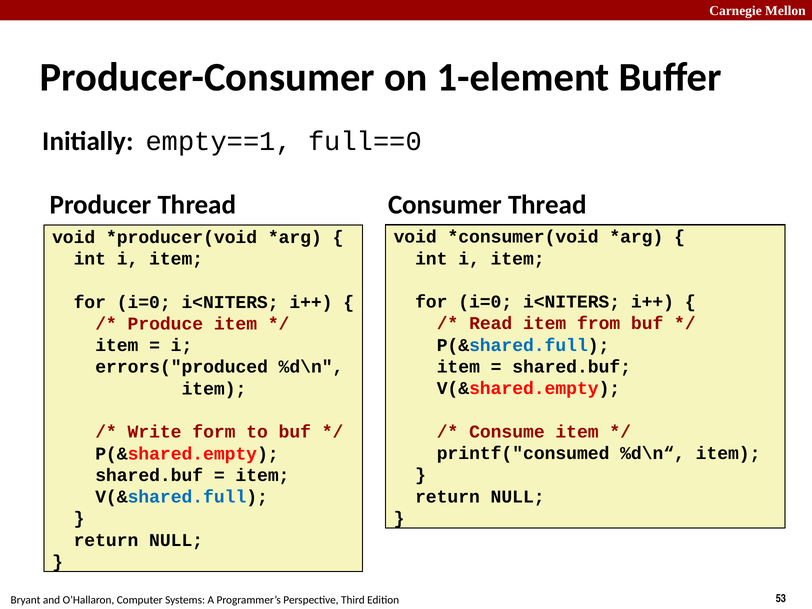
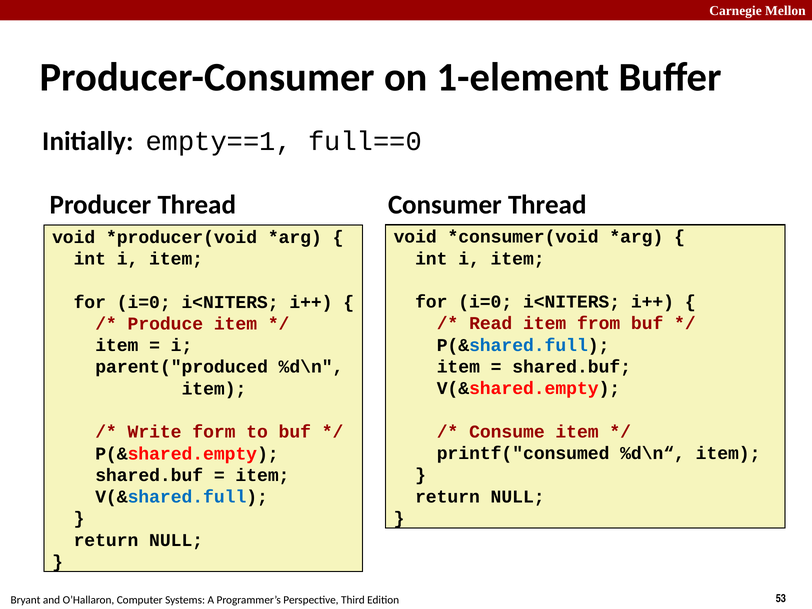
errors("produced: errors("produced -> parent("produced (182, 367)
